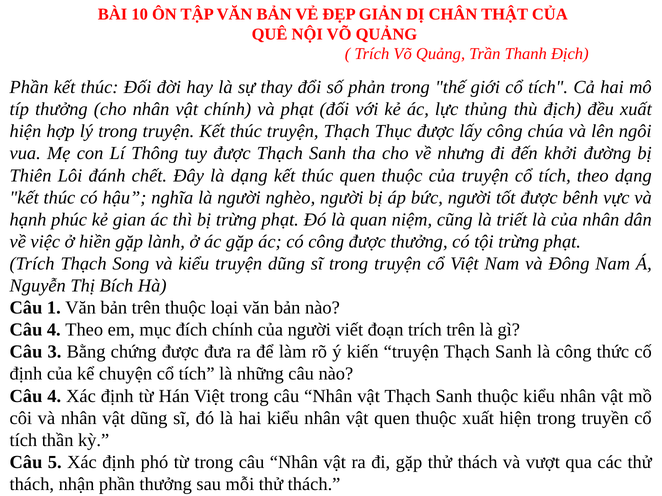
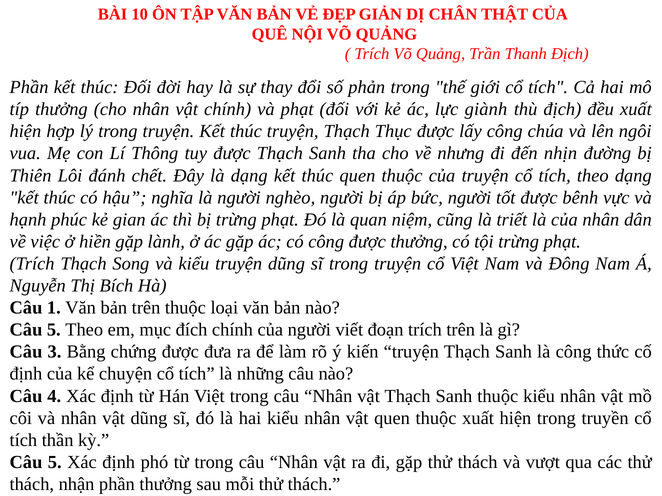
thủng: thủng -> giành (486, 109)
khởi: khởi -> nhịn (561, 154)
4: 4 -> 5 (54, 330)
